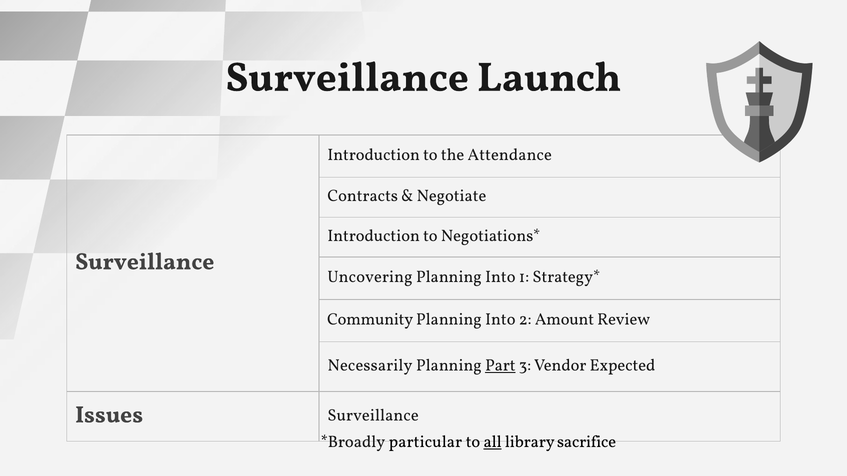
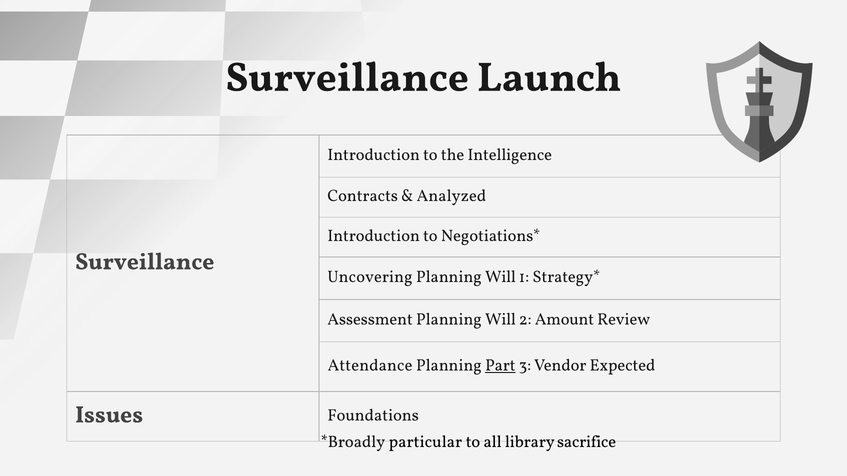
Attendance: Attendance -> Intelligence (510, 155)
Negotiate: Negotiate -> Analyzed (451, 196)
Into: Into -> Will (500, 277)
Community: Community -> Assessment (370, 320)
Into: Into -> Will (500, 320)
Necessarily: Necessarily -> Attendance (370, 366)
Issues Surveillance: Surveillance -> Foundations (373, 415)
all underline: present -> none (493, 442)
